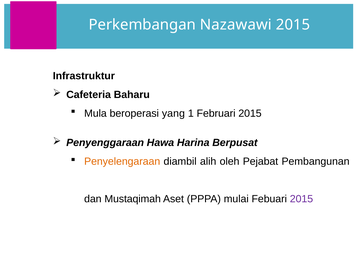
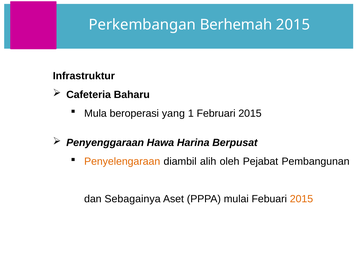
Nazawawi: Nazawawi -> Berhemah (236, 25)
Mustaqimah: Mustaqimah -> Sebagainya (133, 199)
2015 colour: purple -> orange (301, 199)
